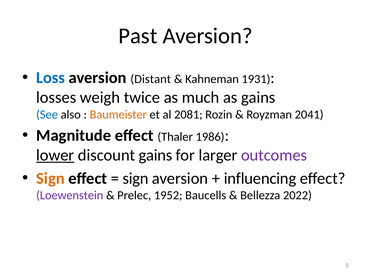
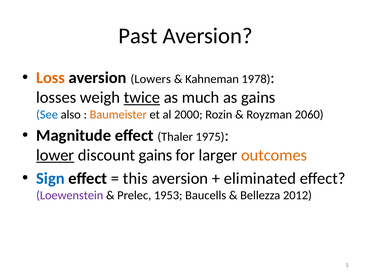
Loss colour: blue -> orange (51, 78)
Distant: Distant -> Lowers (151, 79)
1931: 1931 -> 1978 (256, 79)
twice underline: none -> present (142, 98)
2081: 2081 -> 2000 (188, 115)
2041: 2041 -> 2060 (309, 115)
1986: 1986 -> 1975 (210, 137)
outcomes colour: purple -> orange (274, 155)
Sign colour: orange -> blue (50, 179)
sign: sign -> this (135, 179)
influencing: influencing -> eliminated (260, 179)
1952: 1952 -> 1953 (168, 196)
2022: 2022 -> 2012 (297, 196)
